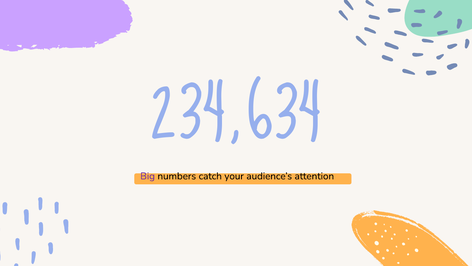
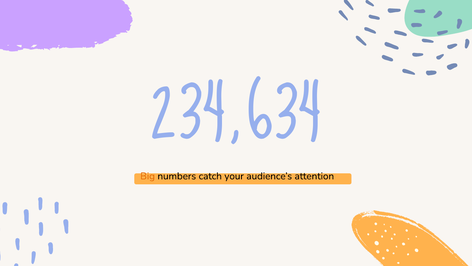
Big colour: purple -> orange (148, 176)
